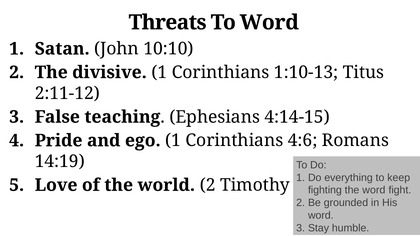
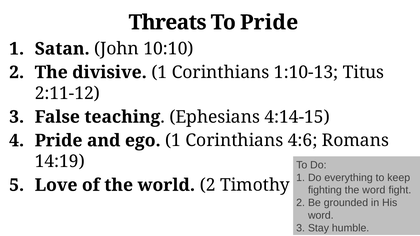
To Word: Word -> Pride (269, 22)
